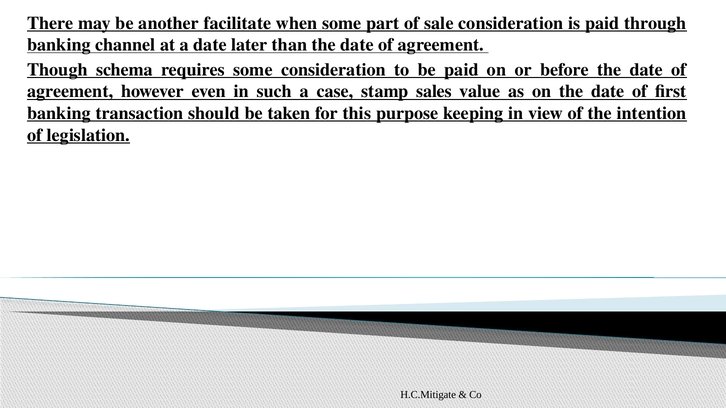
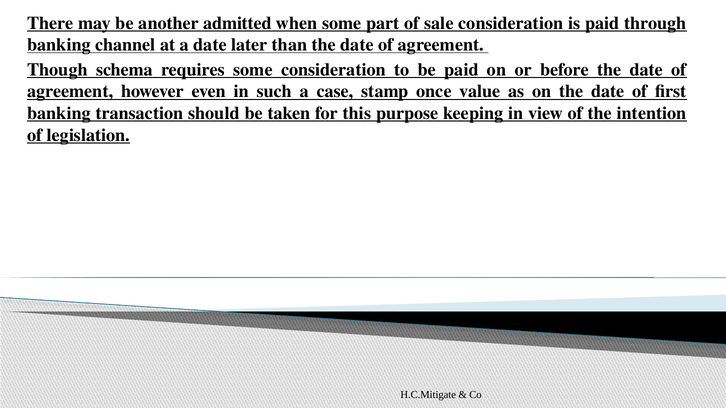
facilitate: facilitate -> admitted (237, 23)
sales: sales -> once (434, 92)
